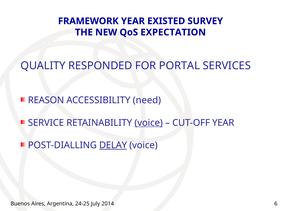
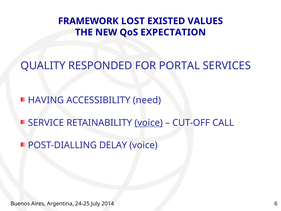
FRAMEWORK YEAR: YEAR -> LOST (133, 21)
SURVEY: SURVEY -> VALUES (205, 21)
REASON: REASON -> HAVING (46, 100)
CUT-OFF YEAR: YEAR -> CALL (223, 123)
DELAY underline: present -> none (113, 145)
